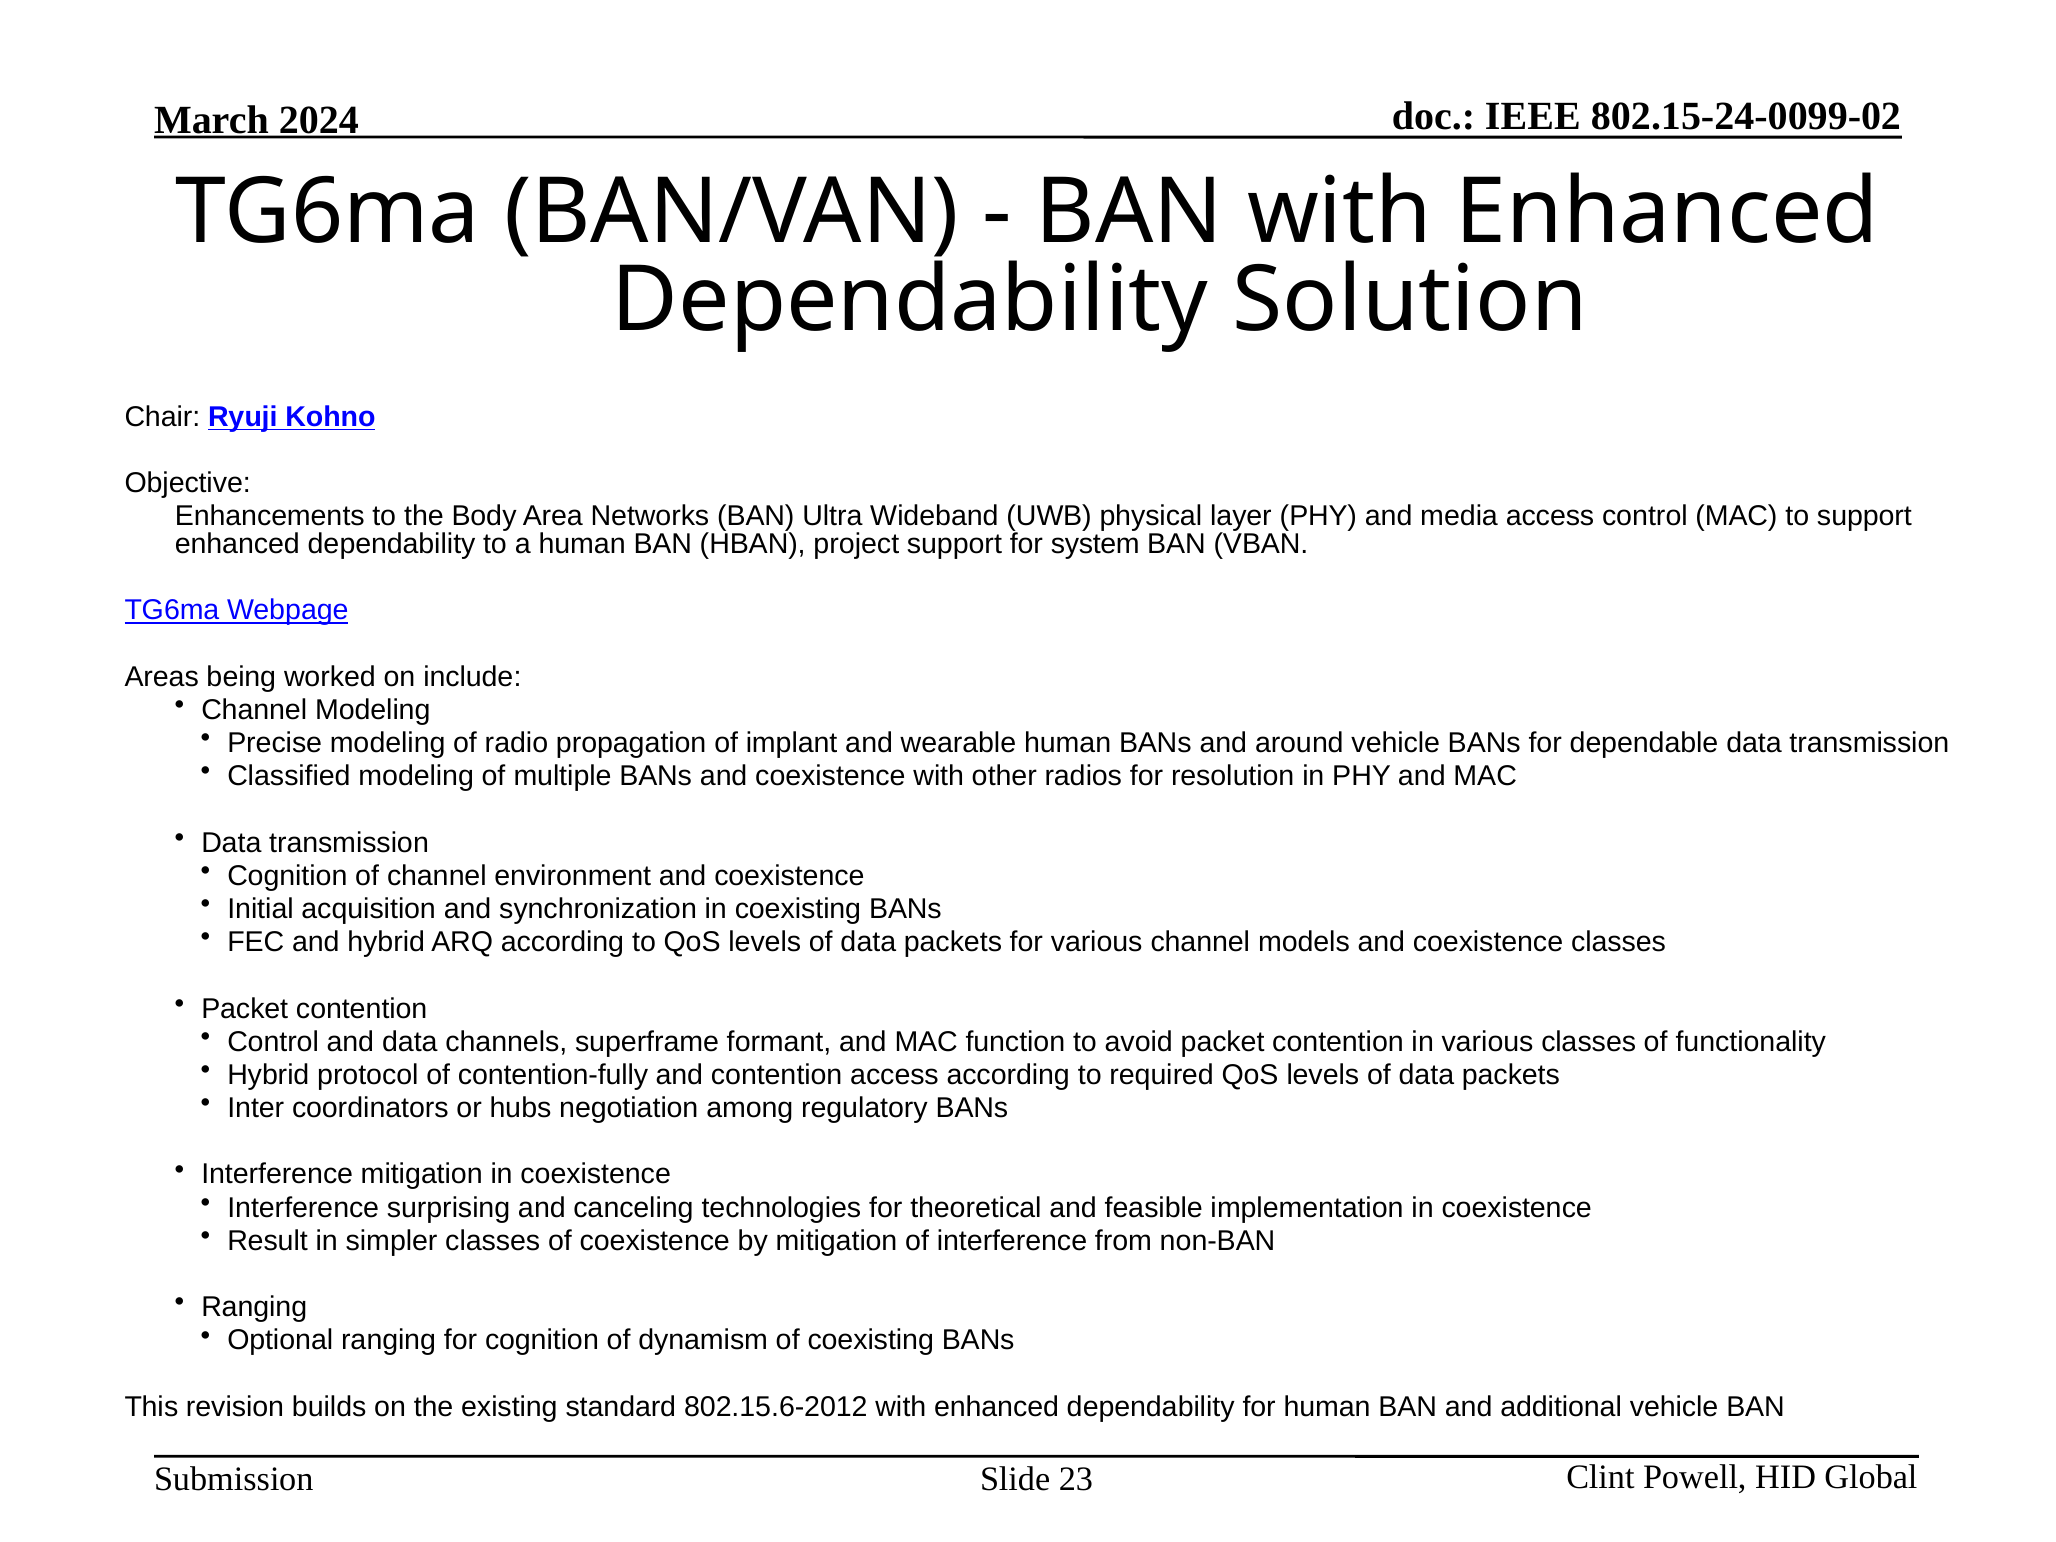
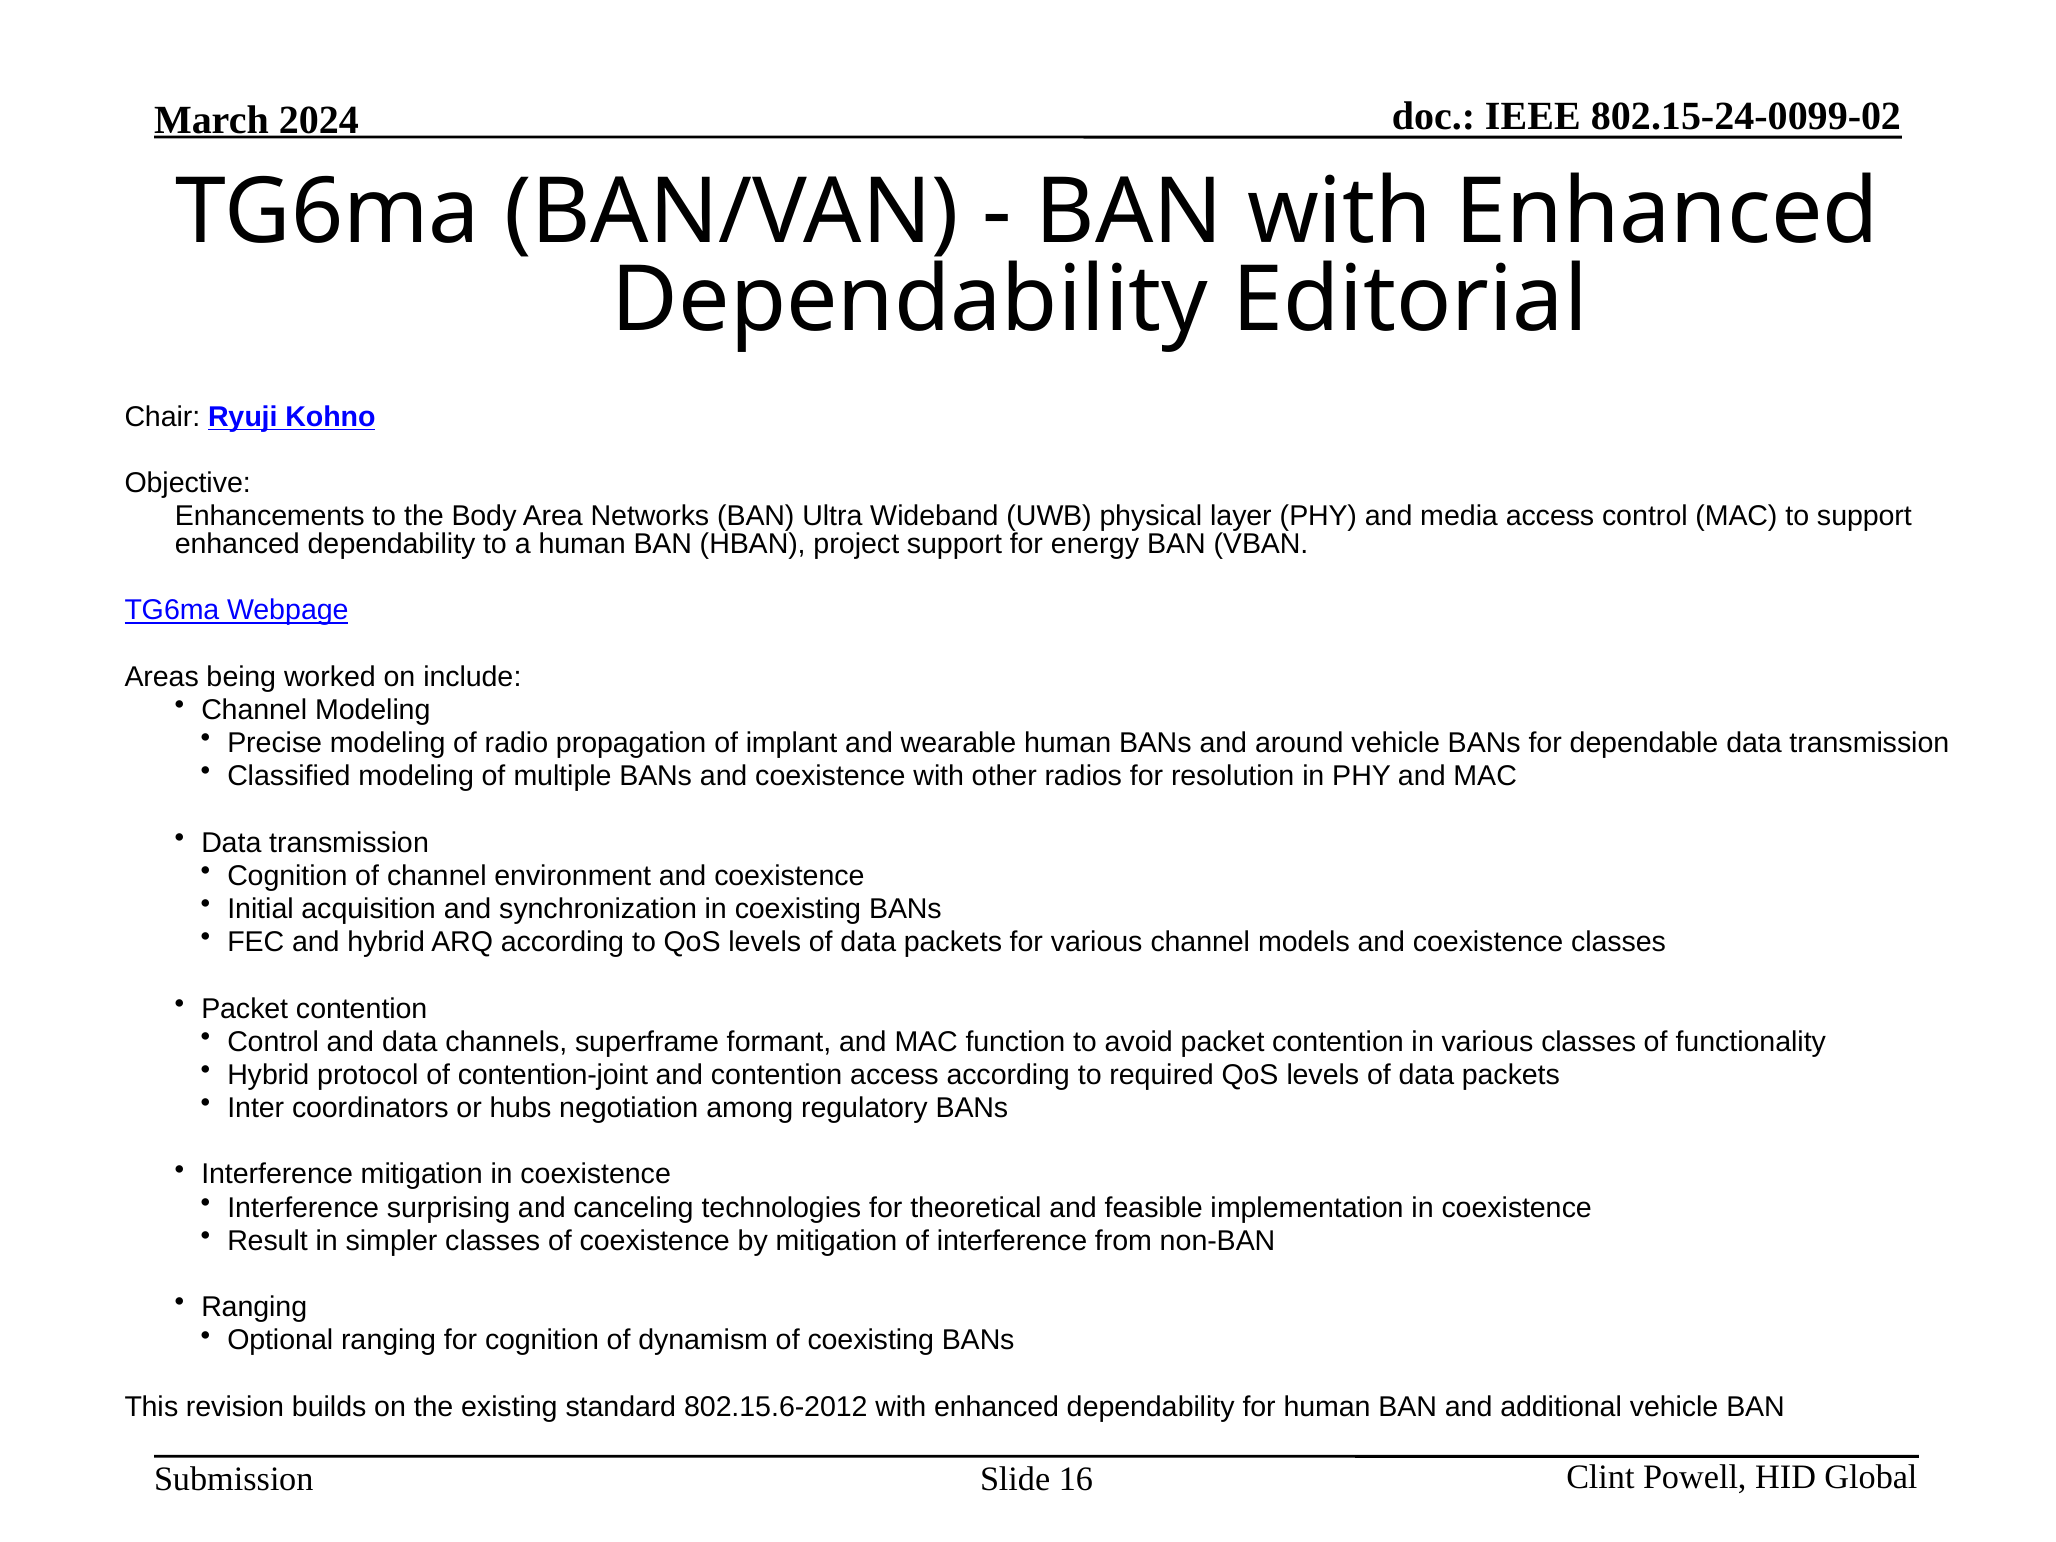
Solution: Solution -> Editorial (1410, 300)
system: system -> energy (1095, 544)
contention-fully: contention-fully -> contention-joint (553, 1075)
23: 23 -> 16 (1076, 1479)
